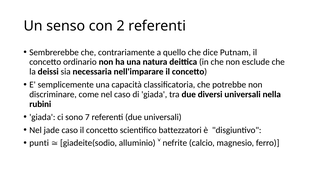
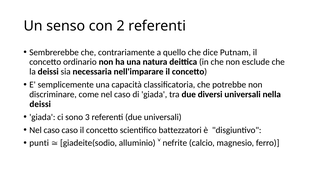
rubini: rubini -> deissi (40, 104)
7: 7 -> 3 (87, 117)
jade: jade -> caso (52, 130)
